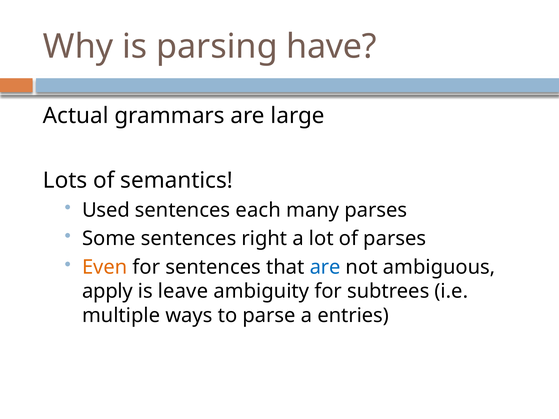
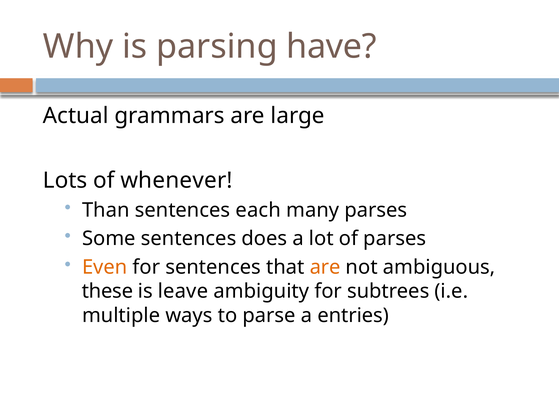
semantics: semantics -> whenever (176, 181)
Used: Used -> Than (106, 210)
right: right -> does (264, 239)
are colour: blue -> orange (325, 267)
apply: apply -> these (107, 291)
